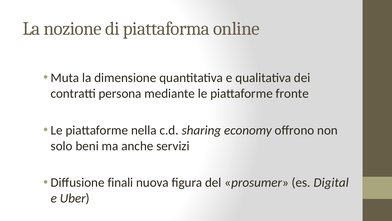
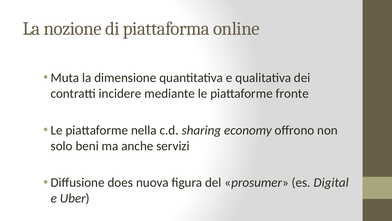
persona: persona -> incidere (120, 93)
finali: finali -> does (120, 182)
